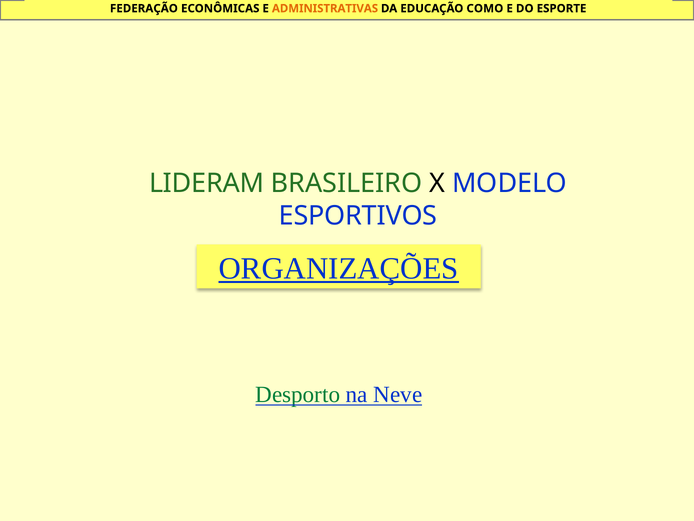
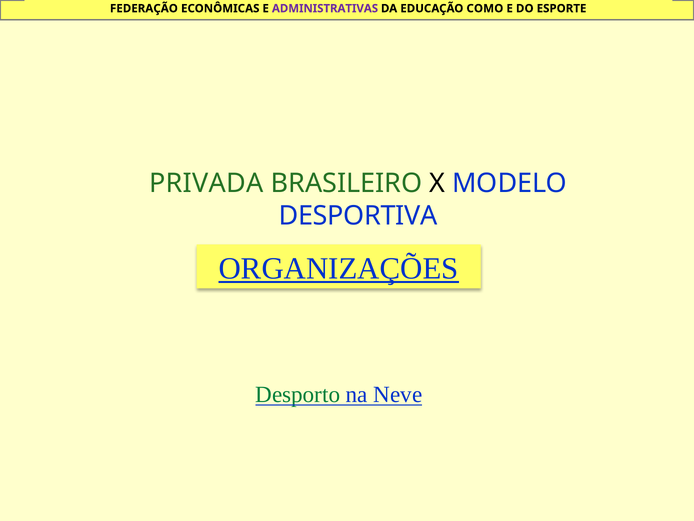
ADMINISTRATIVAS colour: orange -> purple (325, 8)
LIDERAM: LIDERAM -> PRIVADA (206, 183)
ESPORTIVOS: ESPORTIVOS -> DESPORTIVA (358, 216)
